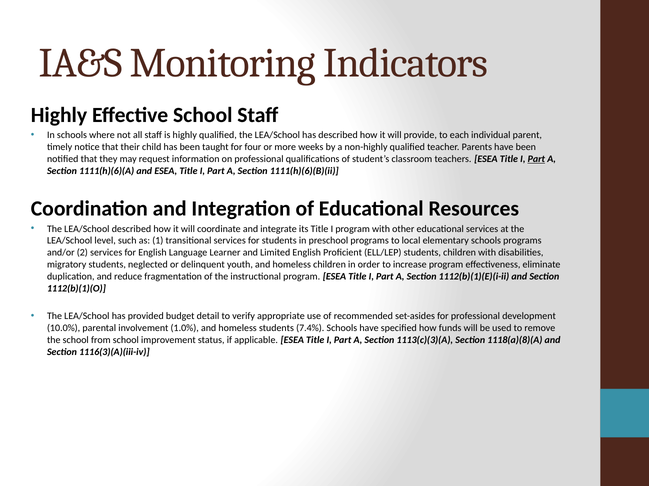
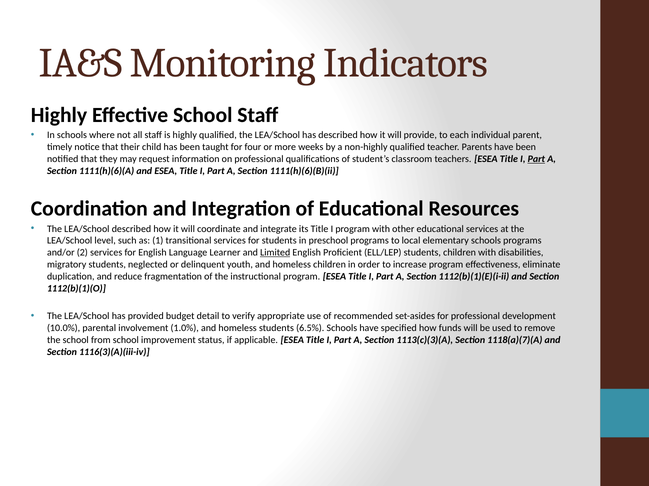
Limited underline: none -> present (275, 253)
7.4%: 7.4% -> 6.5% (310, 329)
1118(a)(8)(A: 1118(a)(8)(A -> 1118(a)(7)(A (515, 341)
